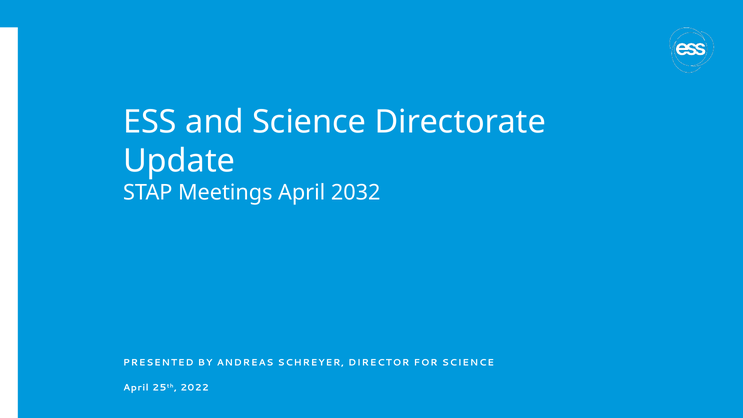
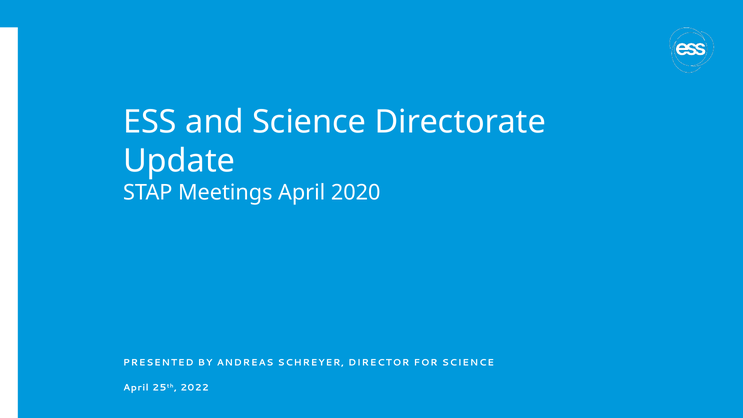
2032: 2032 -> 2020 (356, 193)
